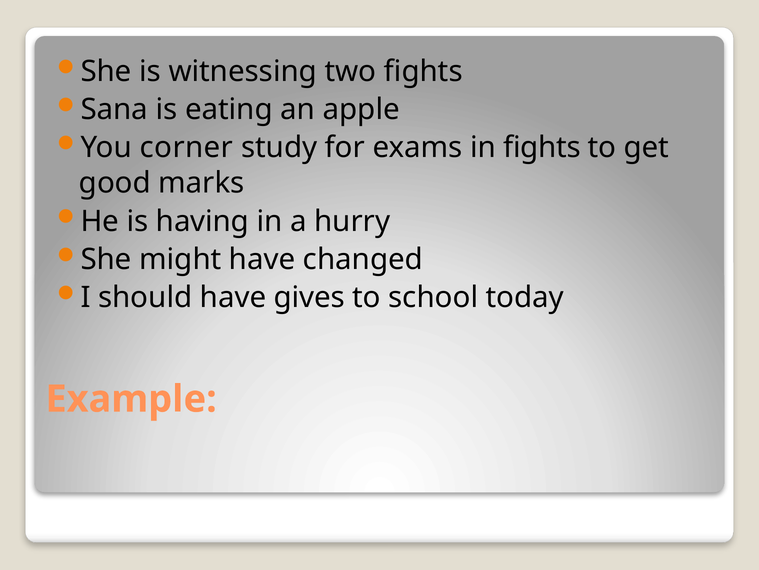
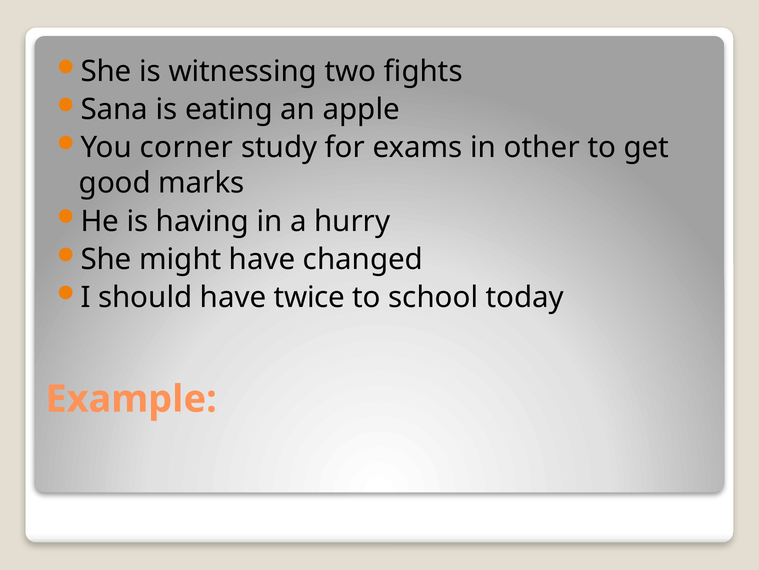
in fights: fights -> other (542, 148)
gives: gives -> twice (309, 297)
